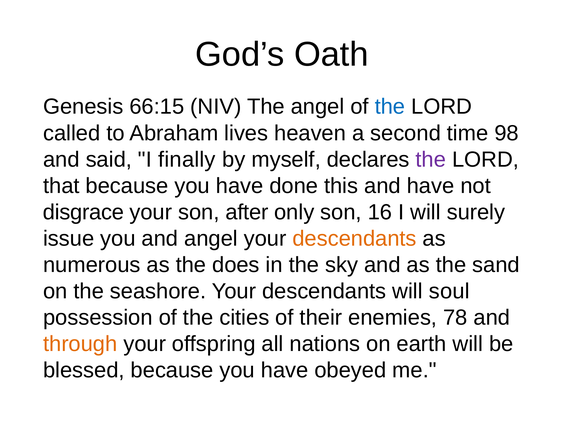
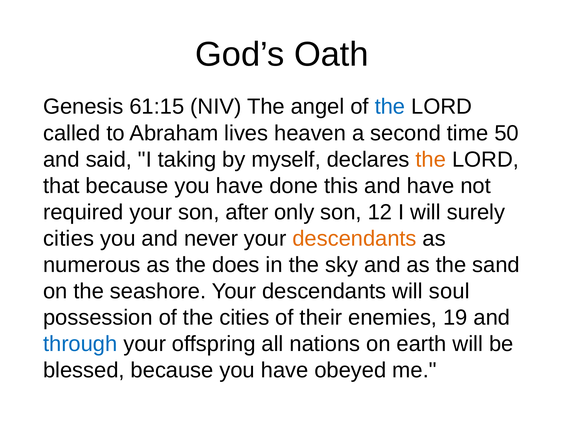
66:15: 66:15 -> 61:15 (157, 107)
98: 98 -> 50 (507, 133)
finally: finally -> taking (187, 159)
the colour: purple -> orange (431, 159)
disgrace: disgrace -> required (83, 212)
16: 16 -> 12 (380, 212)
issue: issue -> cities (69, 238)
and angel: angel -> never (211, 238)
78: 78 -> 19 (455, 317)
through colour: orange -> blue (80, 344)
